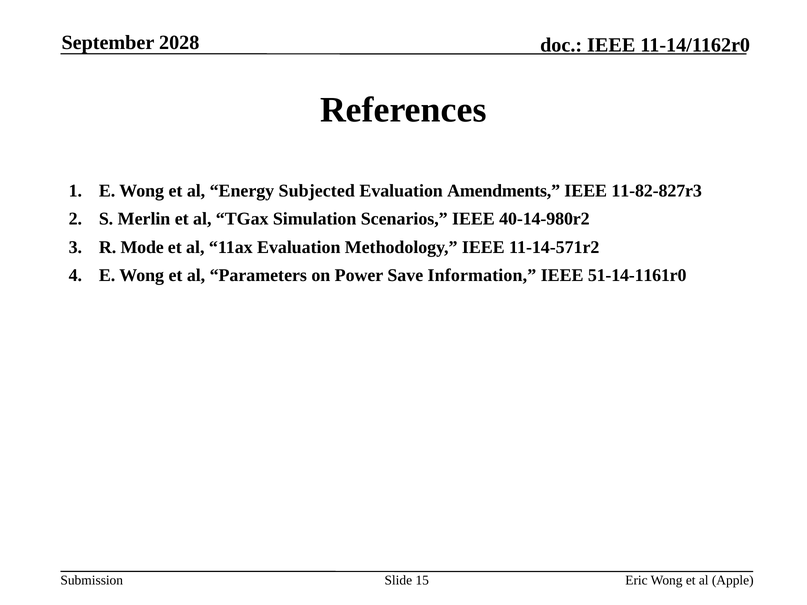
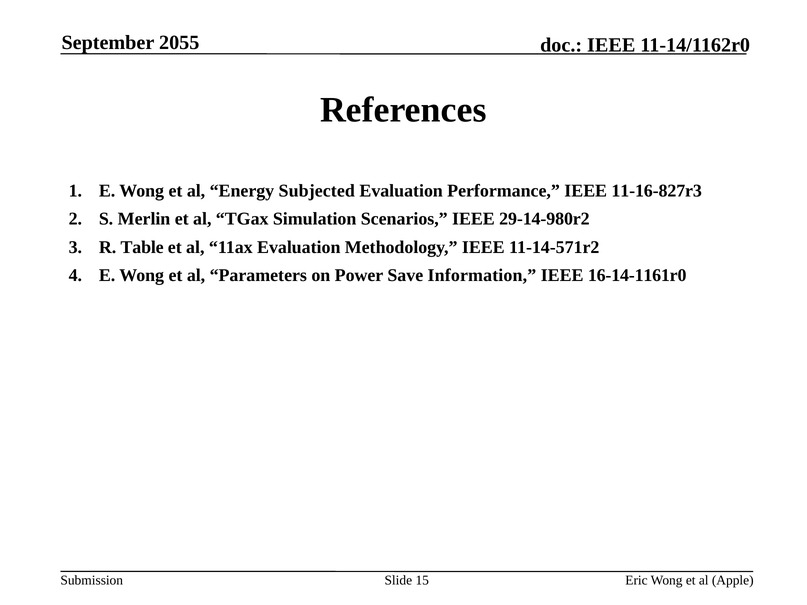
2028: 2028 -> 2055 (179, 43)
Amendments: Amendments -> Performance (504, 191)
11-82-827r3: 11-82-827r3 -> 11-16-827r3 (657, 191)
40-14-980r2: 40-14-980r2 -> 29-14-980r2 (544, 219)
Mode: Mode -> Table (142, 247)
51-14-1161r0: 51-14-1161r0 -> 16-14-1161r0 (637, 276)
